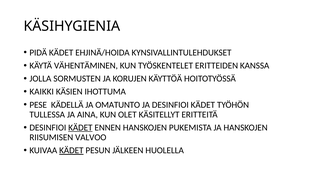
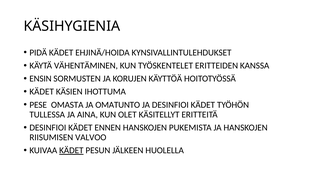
JOLLA: JOLLA -> ENSIN (40, 78)
KAIKKI: KAIKKI -> KÄDET (42, 91)
KÄDELLÄ: KÄDELLÄ -> OMASTA (67, 104)
KÄDET underline: present -> none (80, 127)
